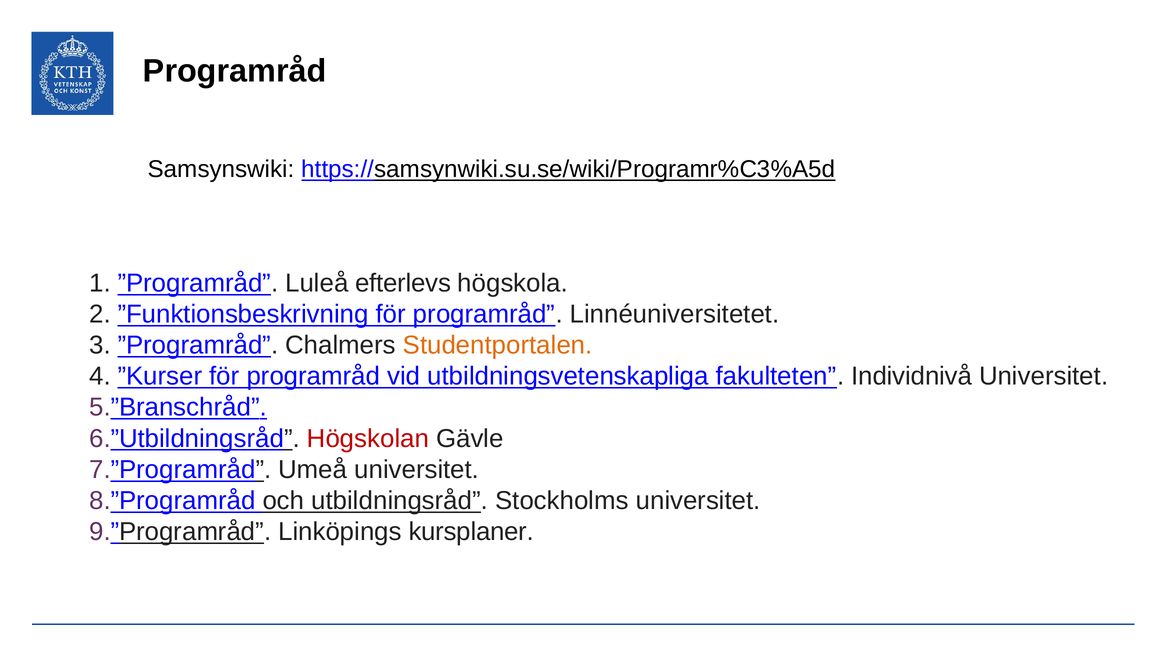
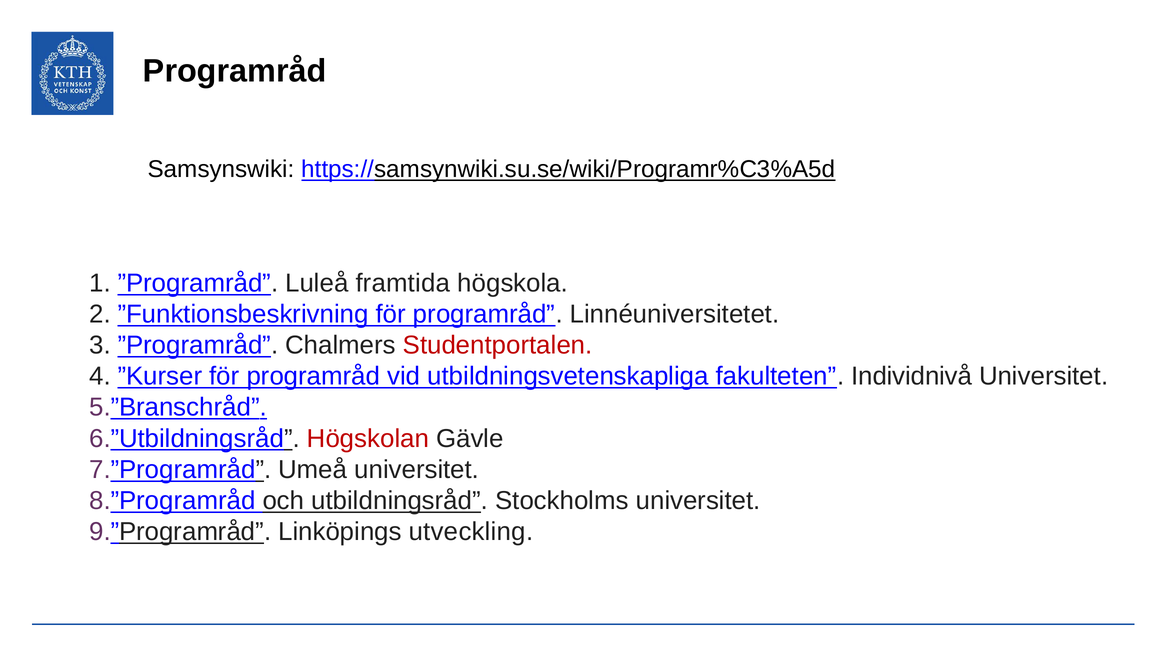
efterlevs: efterlevs -> framtida (403, 283)
Studentportalen colour: orange -> red (498, 345)
kursplaner: kursplaner -> utveckling (471, 532)
